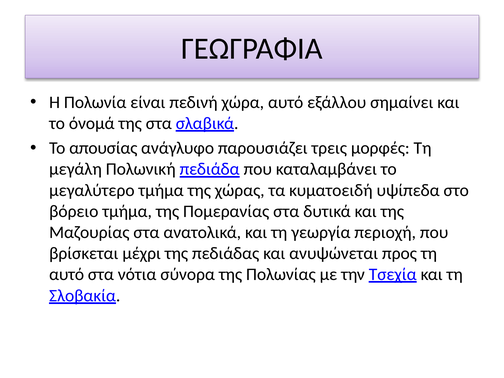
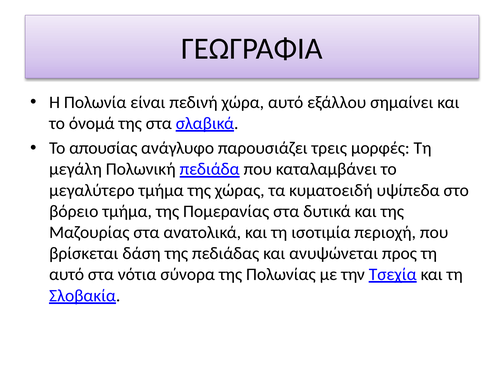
γεωργία: γεωργία -> ισοτιμία (321, 232)
μέχρι: μέχρι -> δάση (141, 253)
